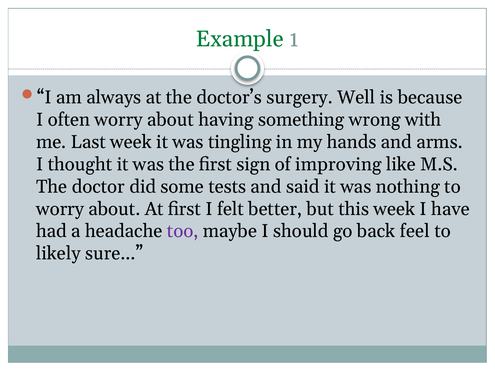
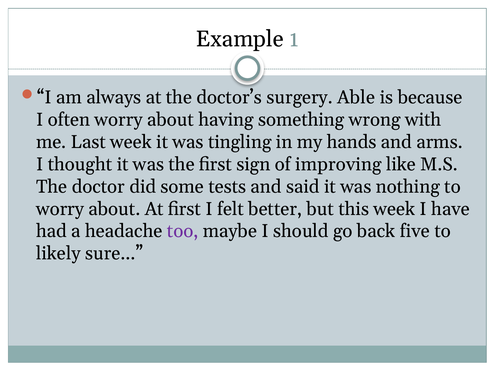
Example colour: green -> black (240, 39)
Well: Well -> Able (356, 98)
feel: feel -> five (415, 231)
